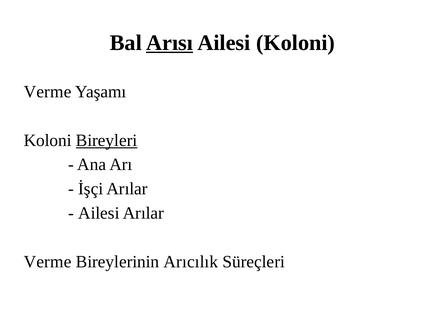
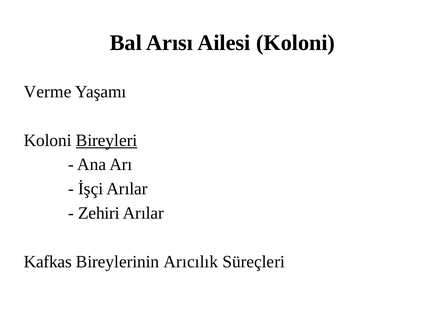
Arısı underline: present -> none (170, 43)
Ailesi: Ailesi -> Zehiri (99, 213)
Verme: Verme -> Kafkas (48, 261)
